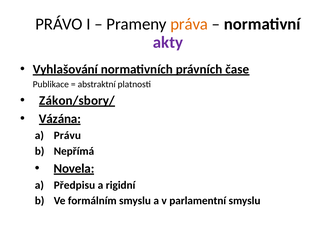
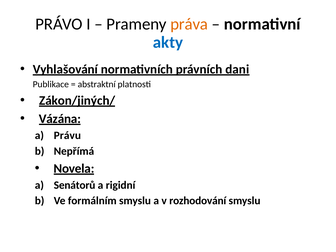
akty colour: purple -> blue (168, 42)
čase: čase -> dani (237, 69)
Zákon/sbory/: Zákon/sbory/ -> Zákon/jiných/ (77, 101)
Předpisu: Předpisu -> Senátorů (75, 185)
parlamentní: parlamentní -> rozhodování (198, 201)
